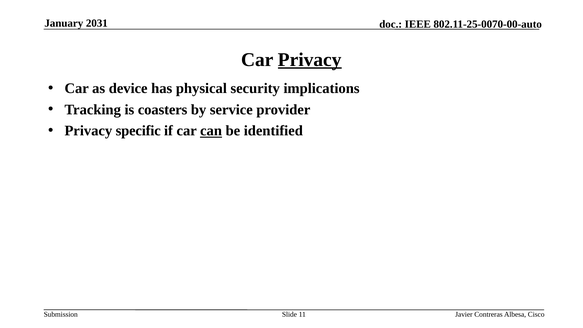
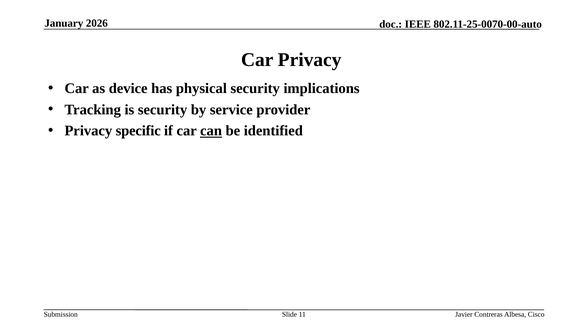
2031: 2031 -> 2026 (97, 23)
Privacy underline: present -> none (310, 60)
is coasters: coasters -> security (163, 110)
